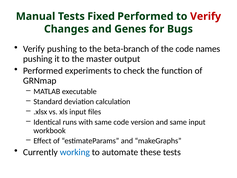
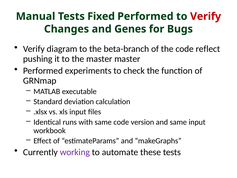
Verify pushing: pushing -> diagram (62, 49)
names: names -> reflect (208, 49)
master output: output -> master (127, 59)
working colour: blue -> purple (75, 152)
